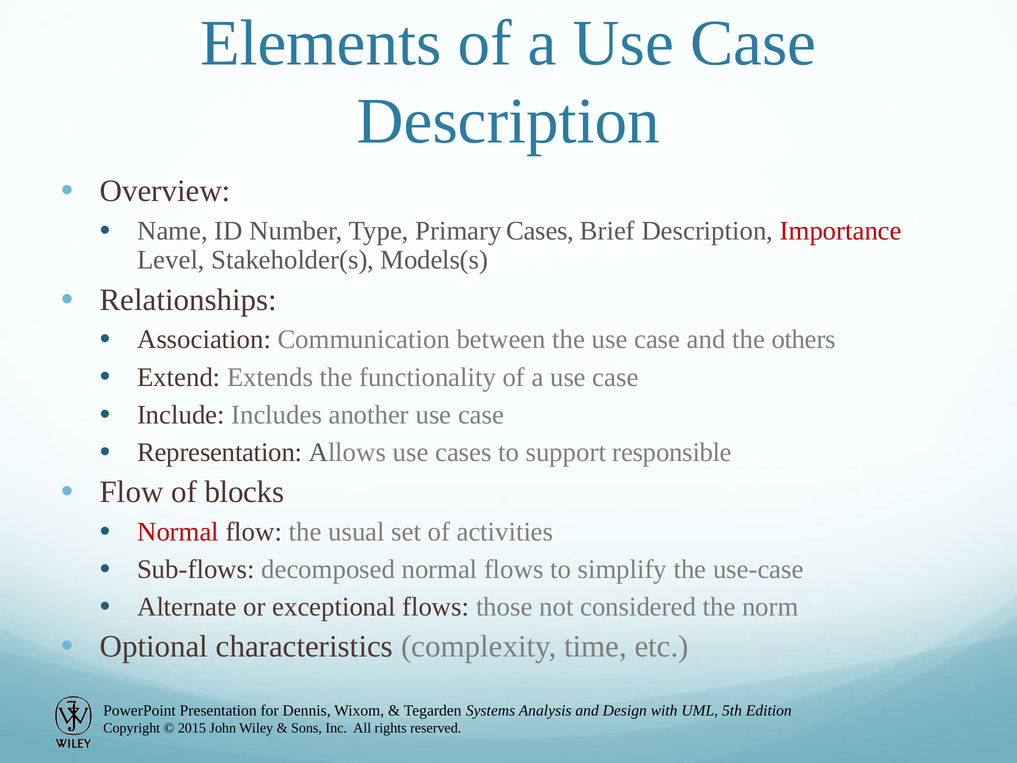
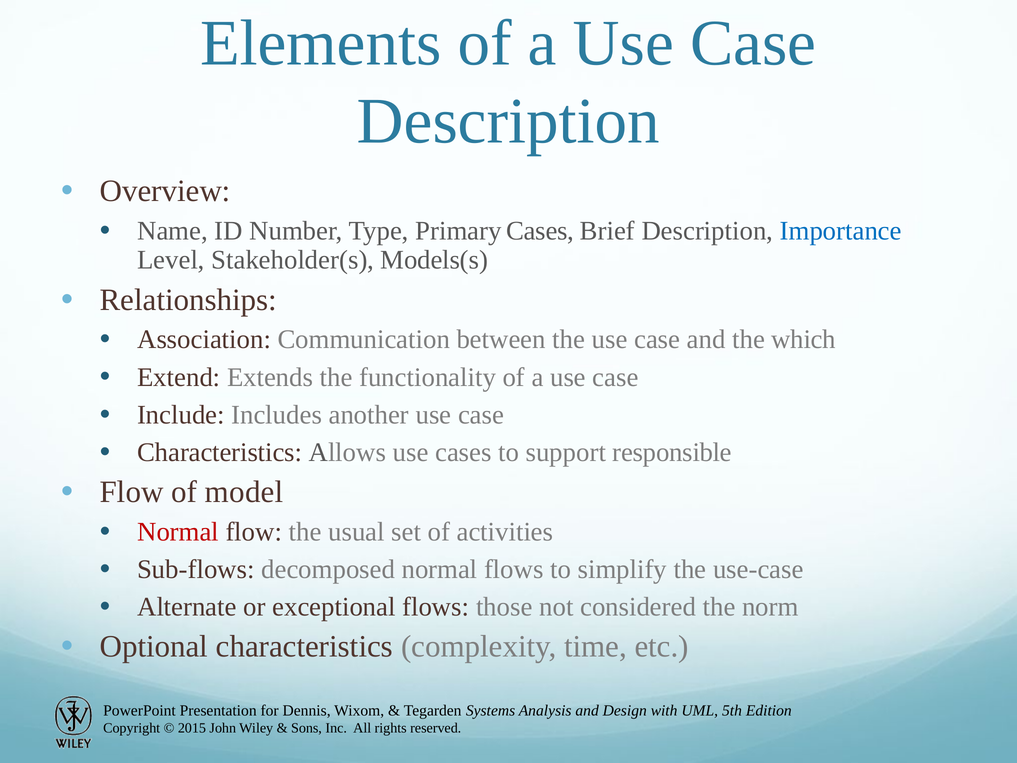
Importance colour: red -> blue (841, 231)
others: others -> which (804, 340)
Representation: Representation -> Characteristics (220, 452)
blocks: blocks -> model (244, 492)
